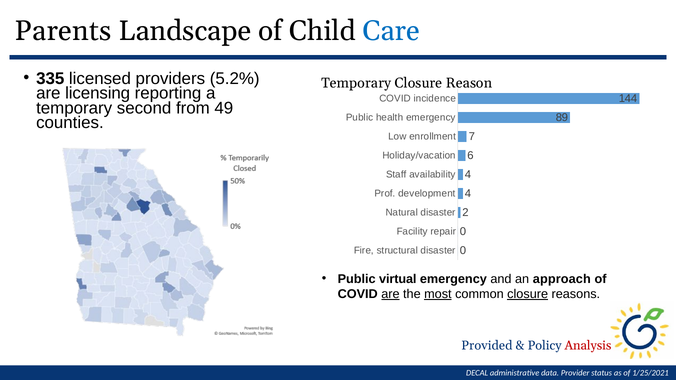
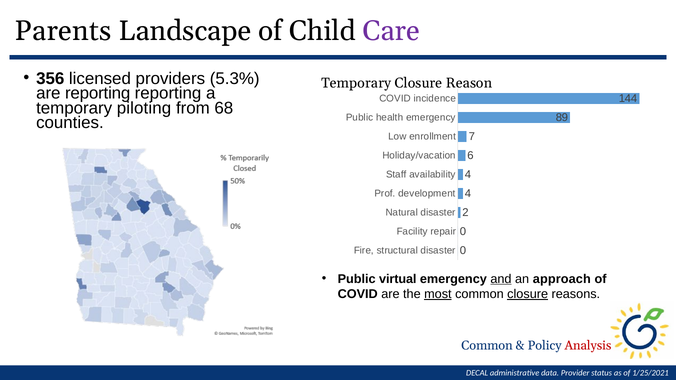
Care colour: blue -> purple (391, 31)
335: 335 -> 356 (50, 79)
5.2%: 5.2% -> 5.3% (235, 79)
are licensing: licensing -> reporting (98, 93)
second: second -> piloting (144, 108)
49: 49 -> 68 (224, 108)
and underline: none -> present (501, 279)
are underline: present -> none (390, 294)
Provided: Provided -> Common (487, 346)
